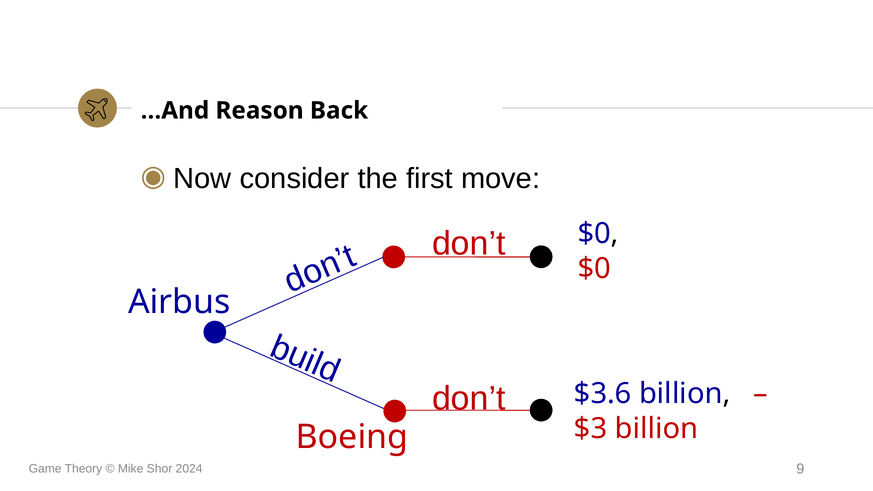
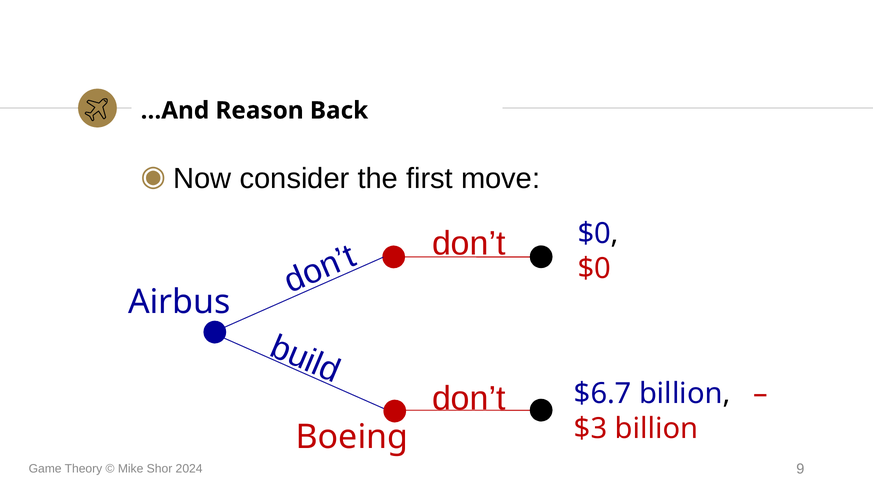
$3.6: $3.6 -> $6.7 (603, 394)
